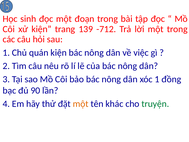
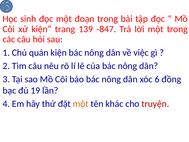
-712: -712 -> -847 (106, 29)
xóc 1: 1 -> 6 (157, 79)
90: 90 -> 19 (35, 90)
truyện colour: green -> red (155, 104)
